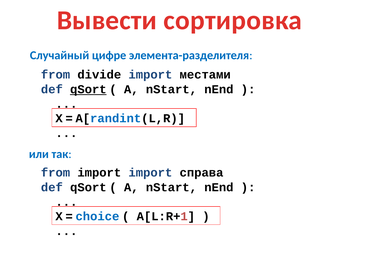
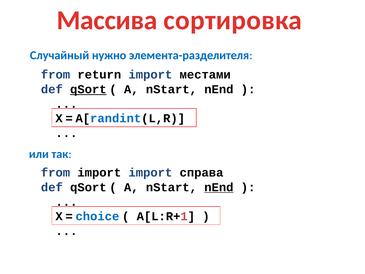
Вывести: Вывести -> Массива (107, 20)
цифре: цифре -> нужно (109, 55)
divide: divide -> return (99, 75)
nEnd underline: none -> present (219, 187)
